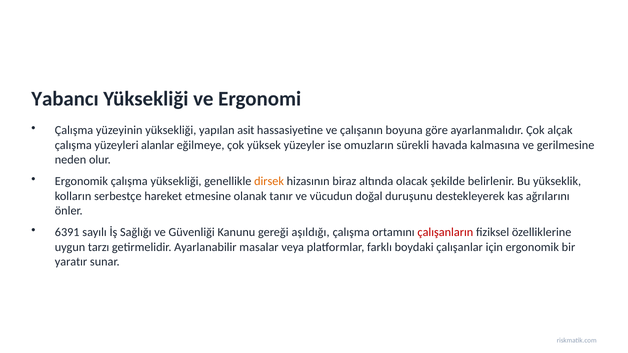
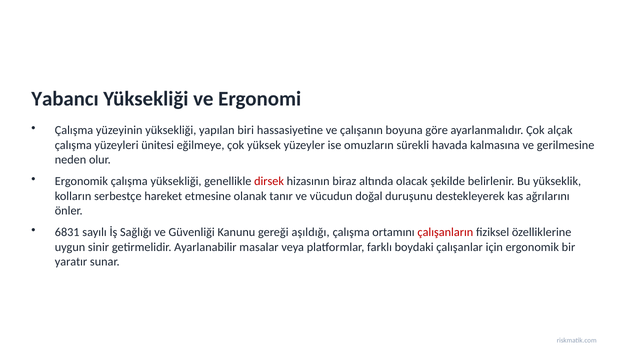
asit: asit -> biri (246, 130)
alanlar: alanlar -> ünitesi (158, 145)
dirsek colour: orange -> red (269, 181)
6391: 6391 -> 6831 (67, 232)
tarzı: tarzı -> sinir (99, 247)
